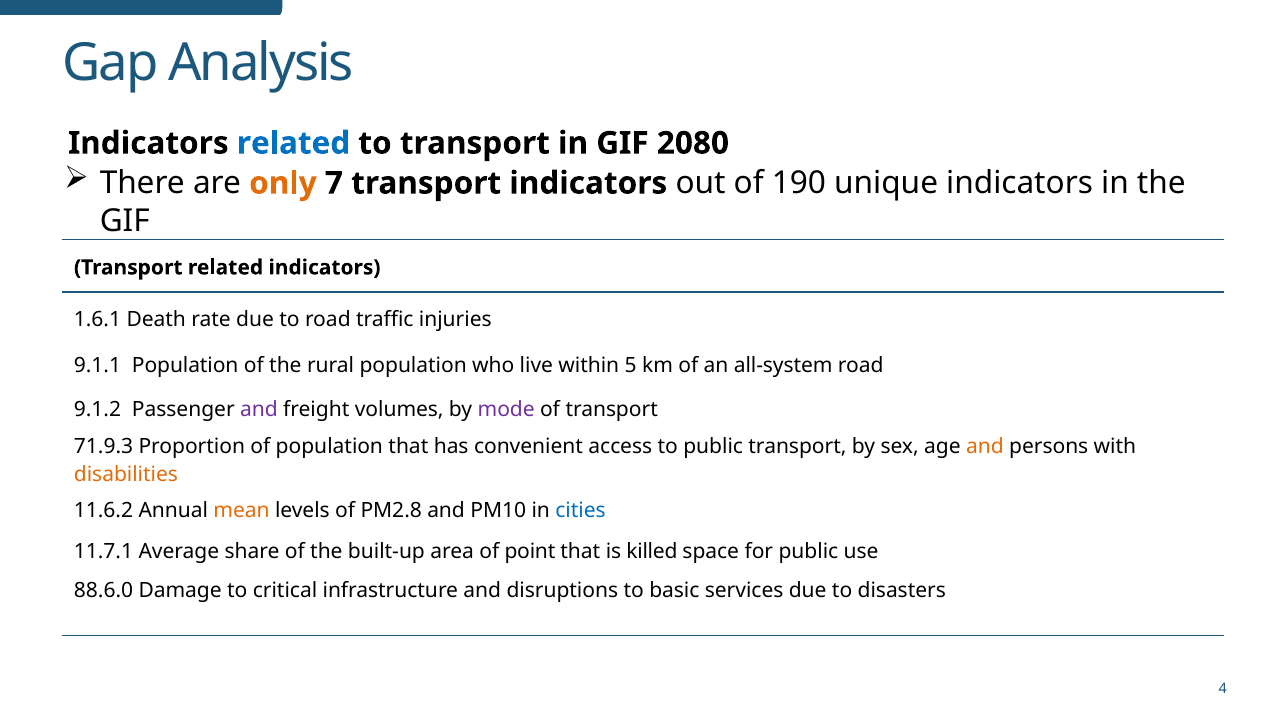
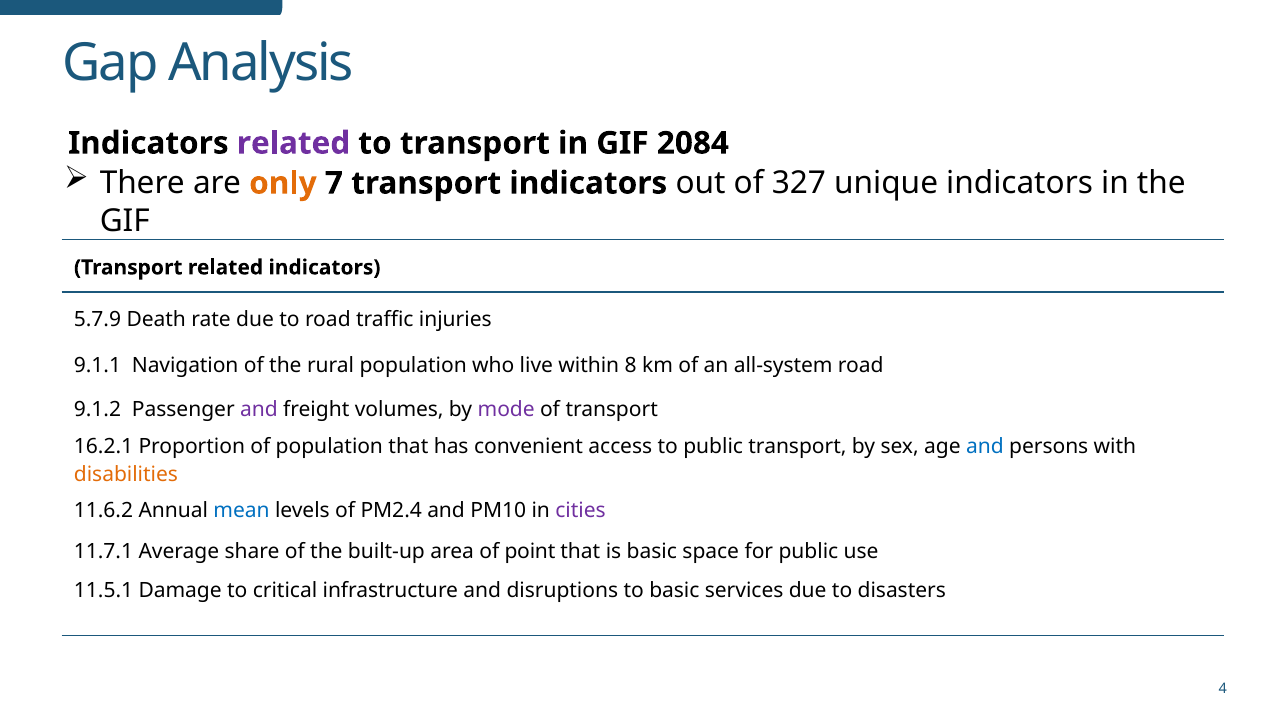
related colour: blue -> purple (294, 143)
2080: 2080 -> 2084 (693, 143)
190: 190 -> 327 (799, 183)
1.6.1: 1.6.1 -> 5.7.9 (98, 319)
9.1.1 Population: Population -> Navigation (185, 366)
5: 5 -> 8 (631, 366)
71.9.3: 71.9.3 -> 16.2.1 (104, 446)
and colour: orange -> blue (985, 446)
mean colour: orange -> blue (242, 511)
PM2.8: PM2.8 -> PM2.4 (391, 511)
cities colour: blue -> purple (581, 511)
is killed: killed -> basic (652, 552)
88.6.0: 88.6.0 -> 11.5.1 (104, 591)
